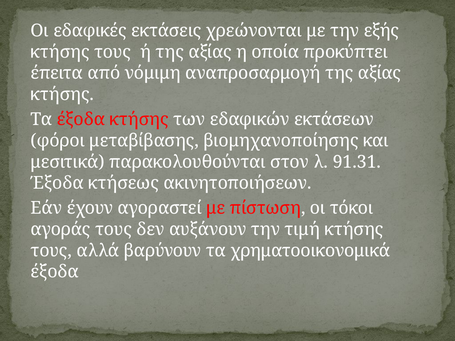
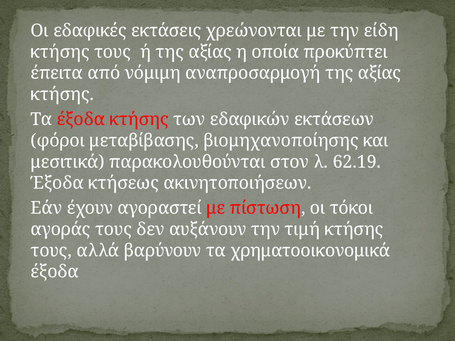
εξής: εξής -> είδη (381, 31)
91.31: 91.31 -> 62.19 (357, 162)
